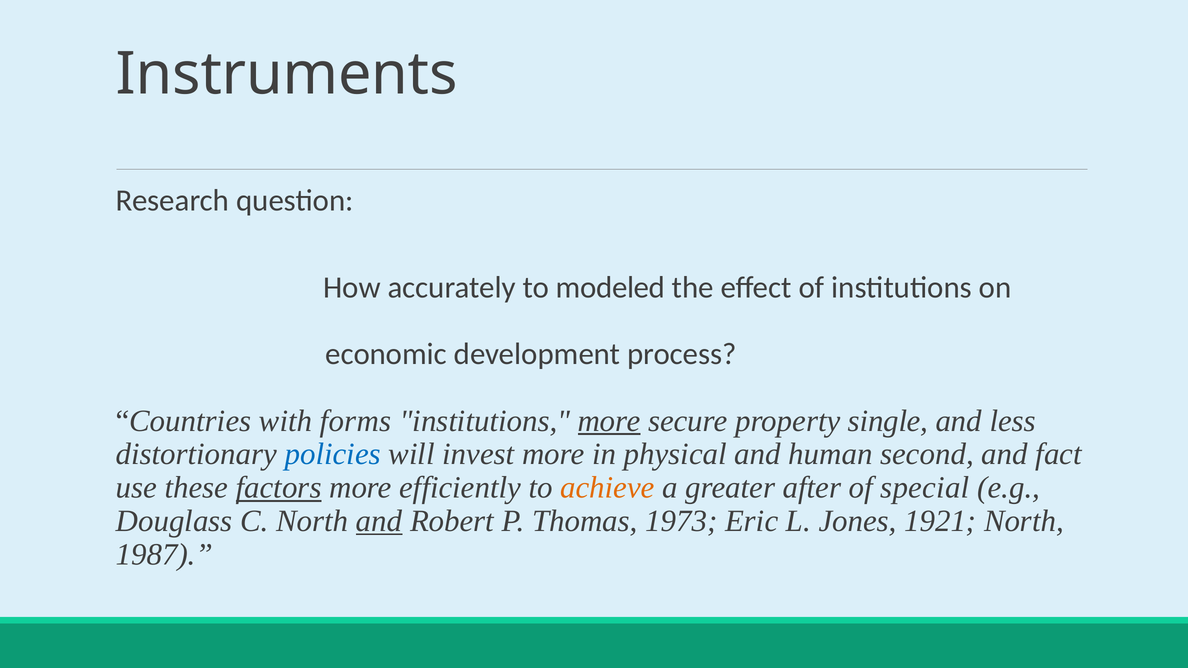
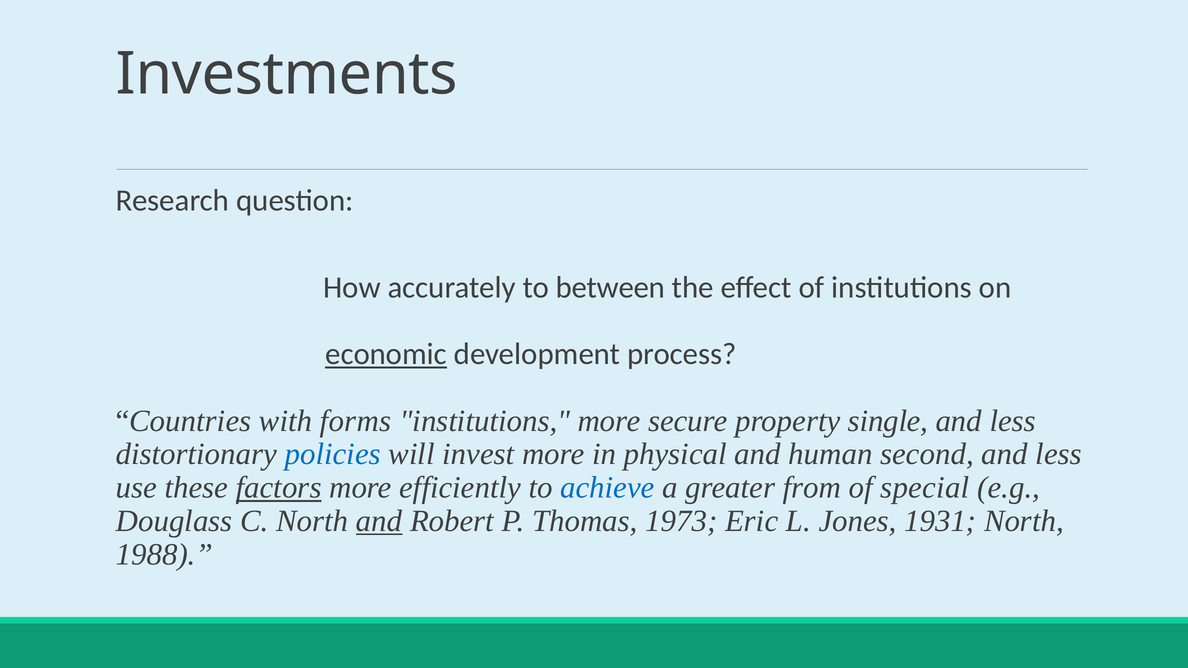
Instruments: Instruments -> Investments (287, 74)
modeled: modeled -> between (611, 287)
economic underline: none -> present (386, 354)
more underline: present -> none (609, 421)
fact: fact -> less (1059, 454)
achieve colour: orange -> blue (607, 488)
after: after -> from (812, 488)
1921: 1921 -> 1931 (940, 521)
1987: 1987 -> 1988 (164, 555)
